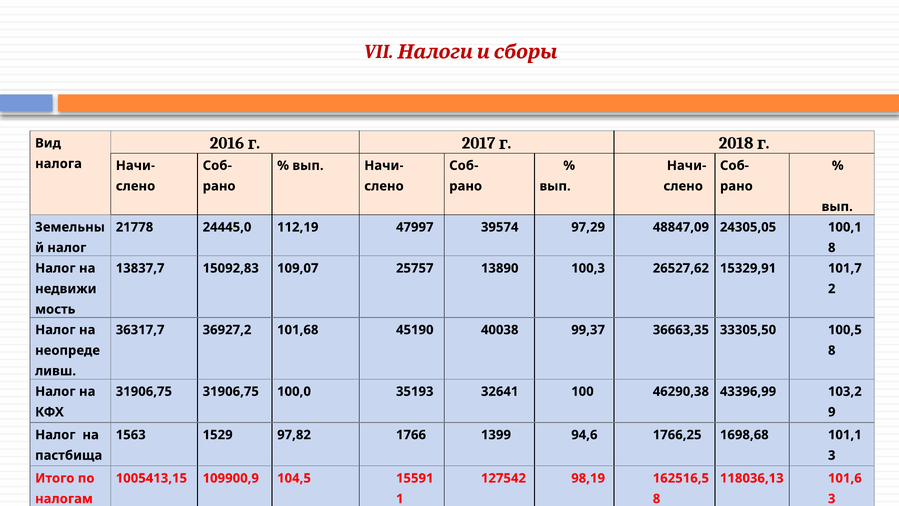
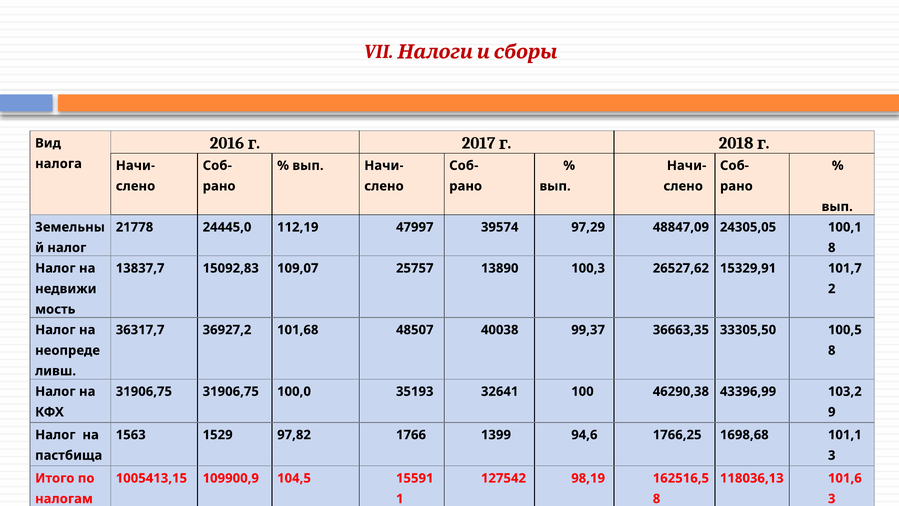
45190: 45190 -> 48507 (415, 330)
